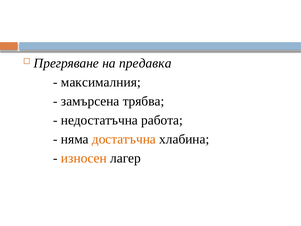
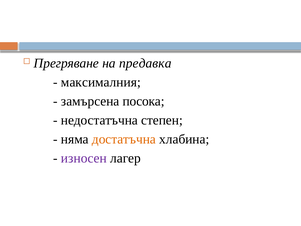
трябва: трябва -> посока (144, 101)
работа: работа -> степен (162, 120)
износен colour: orange -> purple (84, 158)
